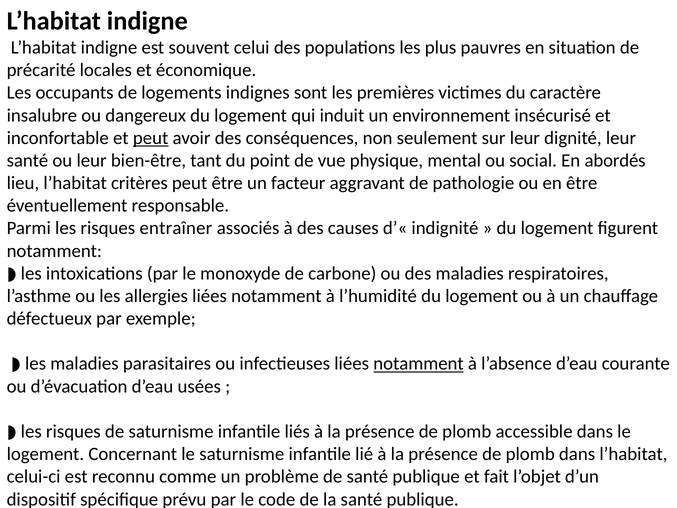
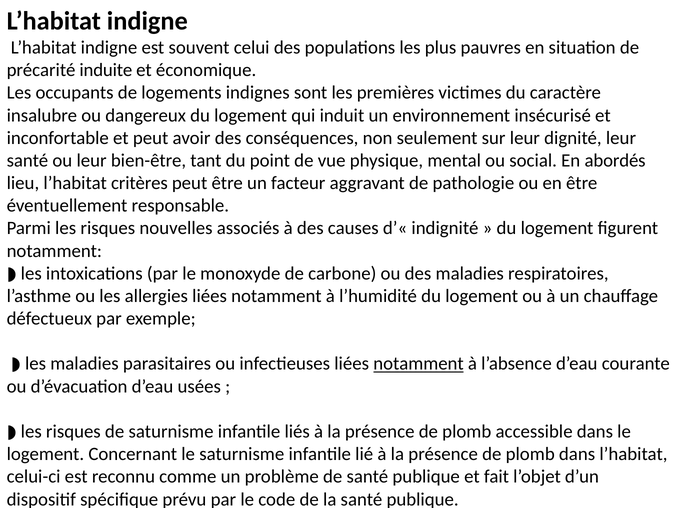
locales: locales -> induite (106, 70)
peut underline: present -> none (151, 138)
entraîner: entraîner -> nouvelles (176, 228)
